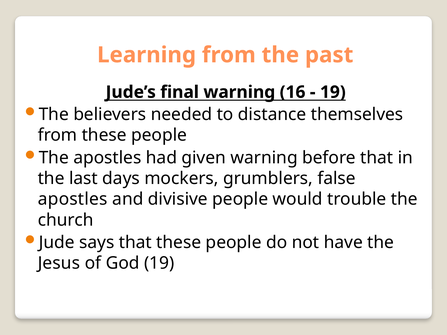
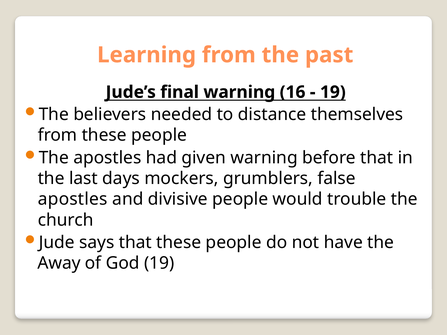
Jesus: Jesus -> Away (59, 263)
